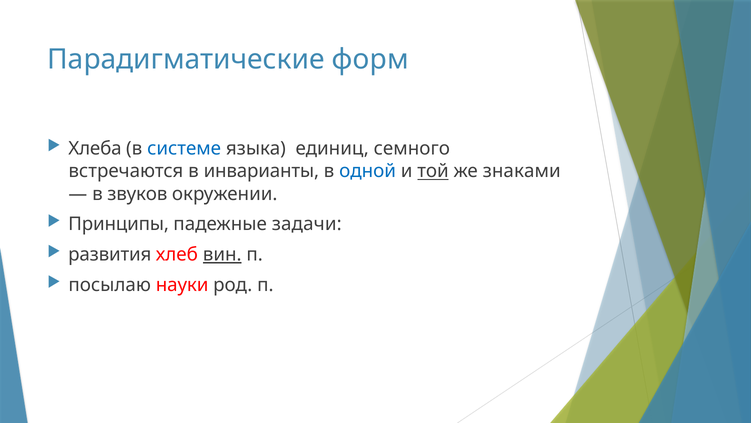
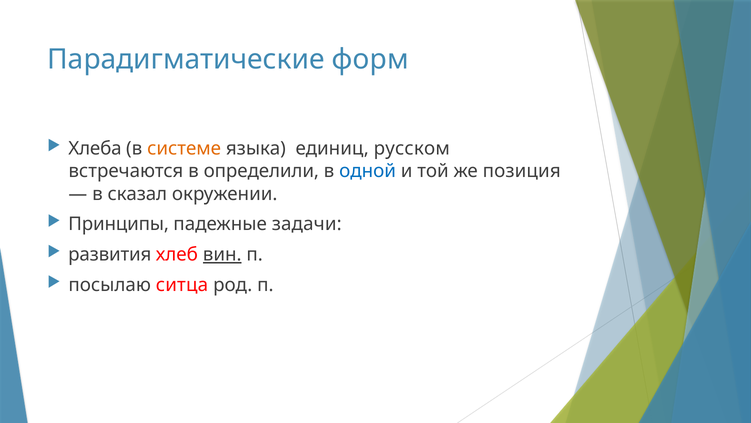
системе colour: blue -> orange (184, 148)
семного: семного -> русском (412, 148)
инварианты: инварианты -> определили (261, 171)
той underline: present -> none (433, 171)
знаками: знаками -> позиция (522, 171)
звуков: звуков -> сказал (137, 194)
науки: науки -> ситца (182, 285)
